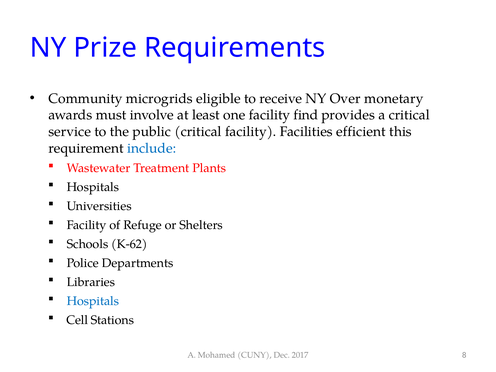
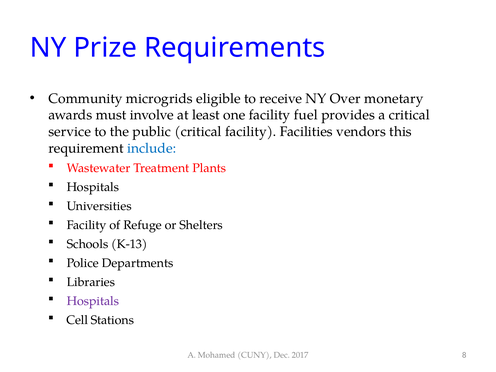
find: find -> fuel (306, 115)
efficient: efficient -> vendors (361, 132)
K-62: K-62 -> K-13 (129, 244)
Hospitals colour: blue -> purple (93, 301)
